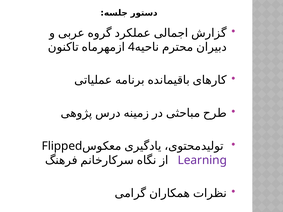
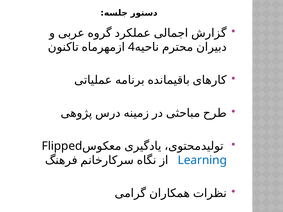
Learning colour: purple -> blue (202, 160)
